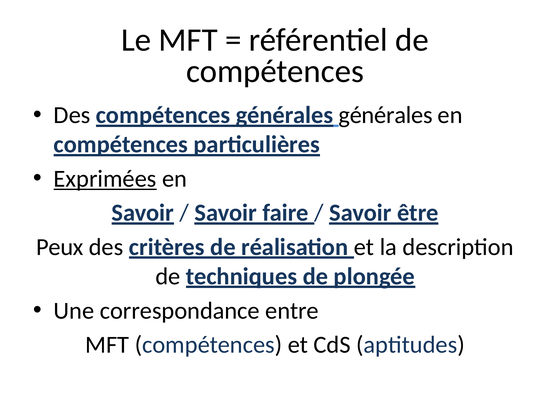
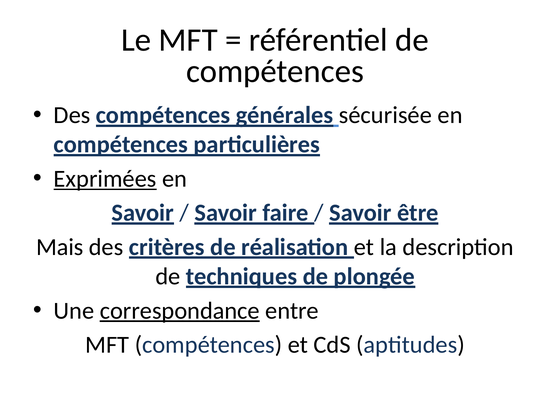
générales: générales -> sécurisée (385, 115)
Peux: Peux -> Mais (60, 247)
correspondance underline: none -> present (180, 311)
